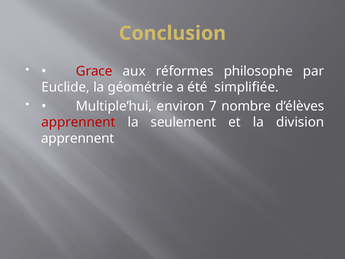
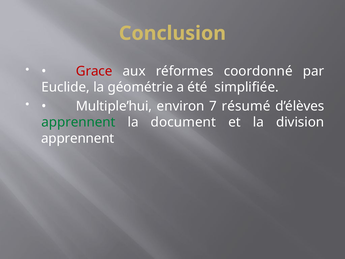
philosophe: philosophe -> coordonné (258, 71)
nombre: nombre -> résumé (246, 106)
apprennent colour: red -> green (78, 122)
seulement: seulement -> document (183, 122)
